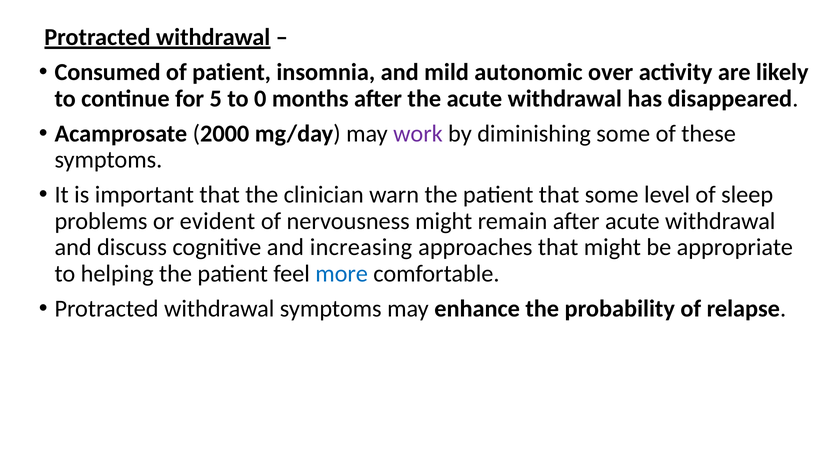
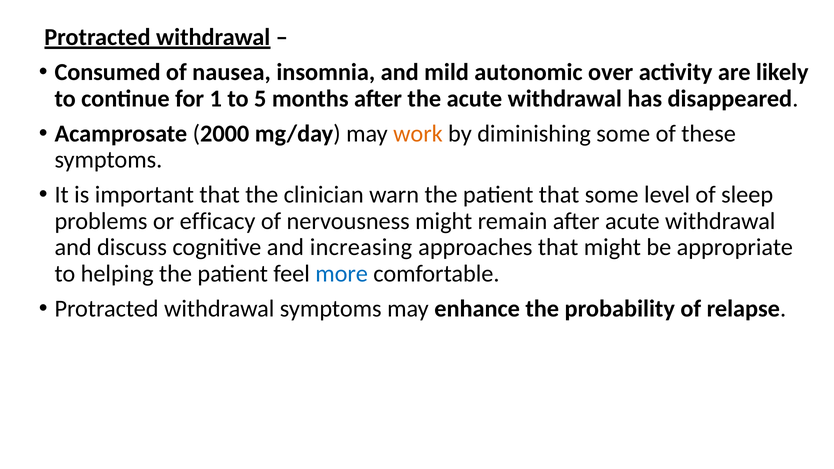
of patient: patient -> nausea (232, 72)
5: 5 -> 1 (216, 99)
0: 0 -> 5 (260, 99)
work colour: purple -> orange (418, 134)
evident: evident -> efficacy (218, 221)
